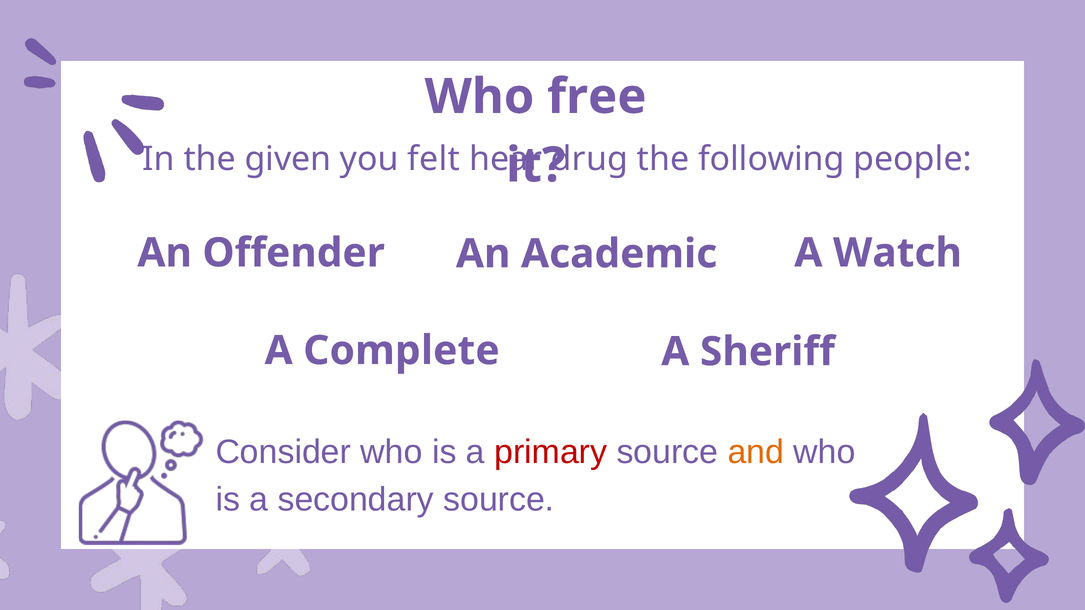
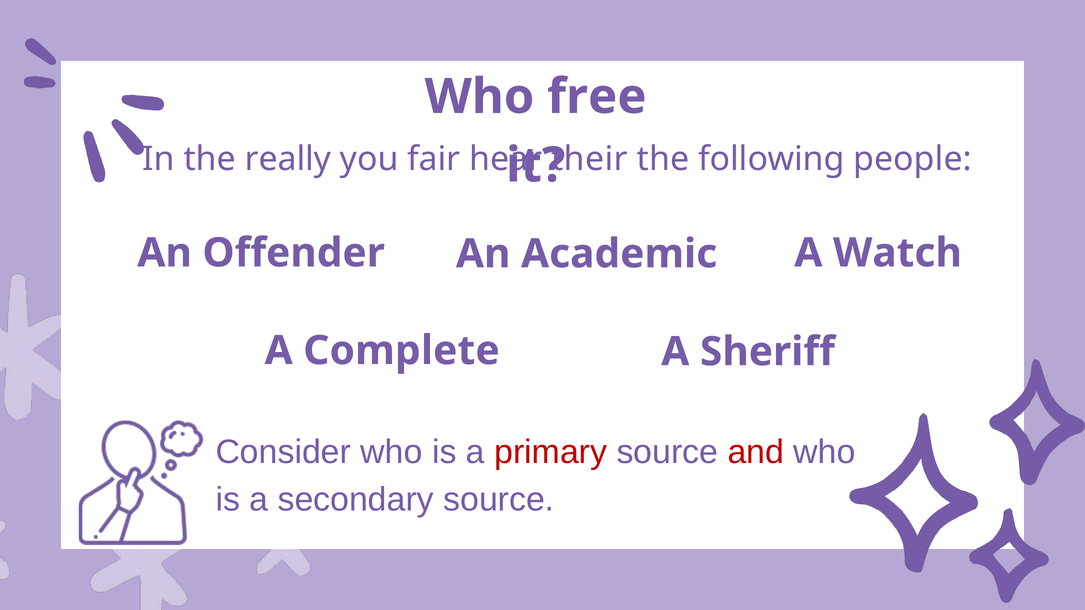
given: given -> really (288, 159)
felt: felt -> fair (434, 159)
drug: drug -> their (589, 159)
and colour: orange -> red (756, 452)
